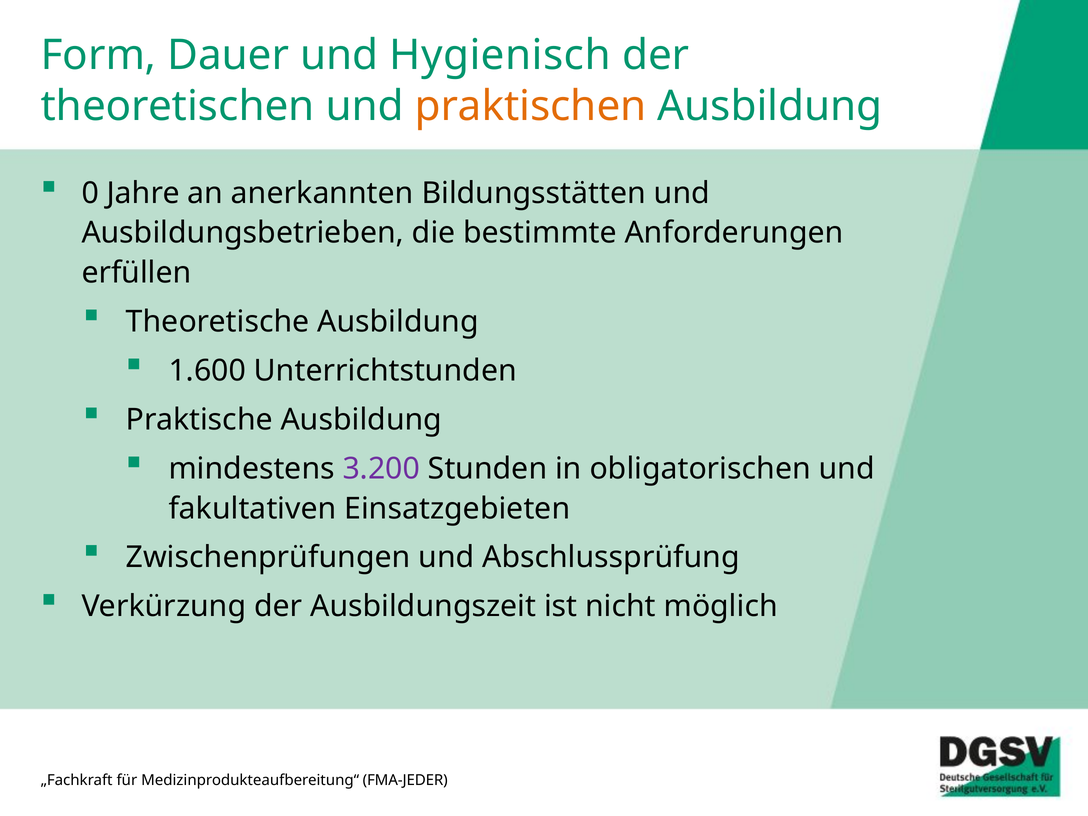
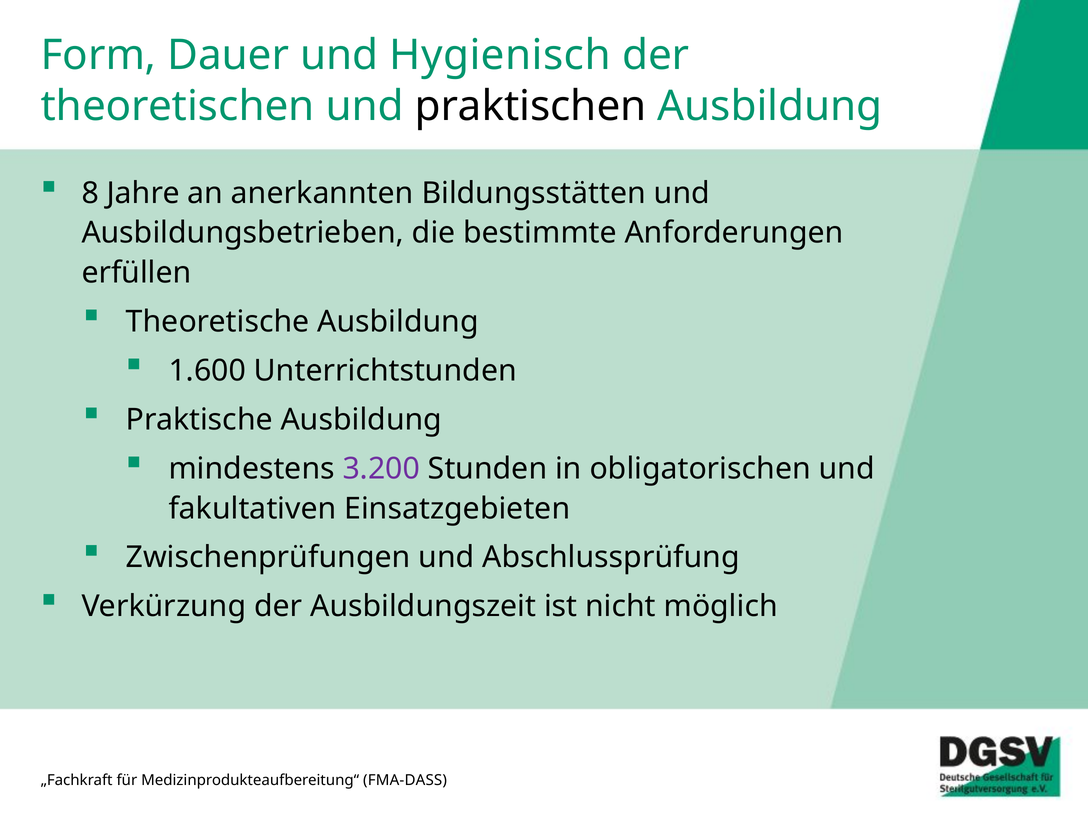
praktischen colour: orange -> black (531, 106)
0: 0 -> 8 (90, 193)
FMA-JEDER: FMA-JEDER -> FMA-DASS (405, 780)
